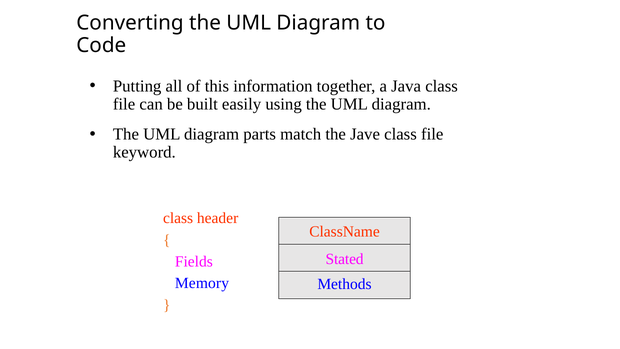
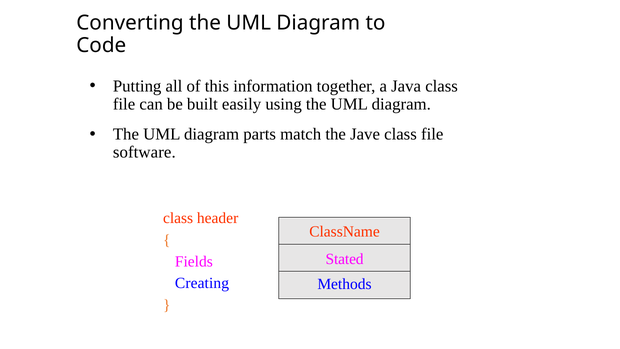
keyword: keyword -> software (144, 152)
Memory: Memory -> Creating (202, 283)
